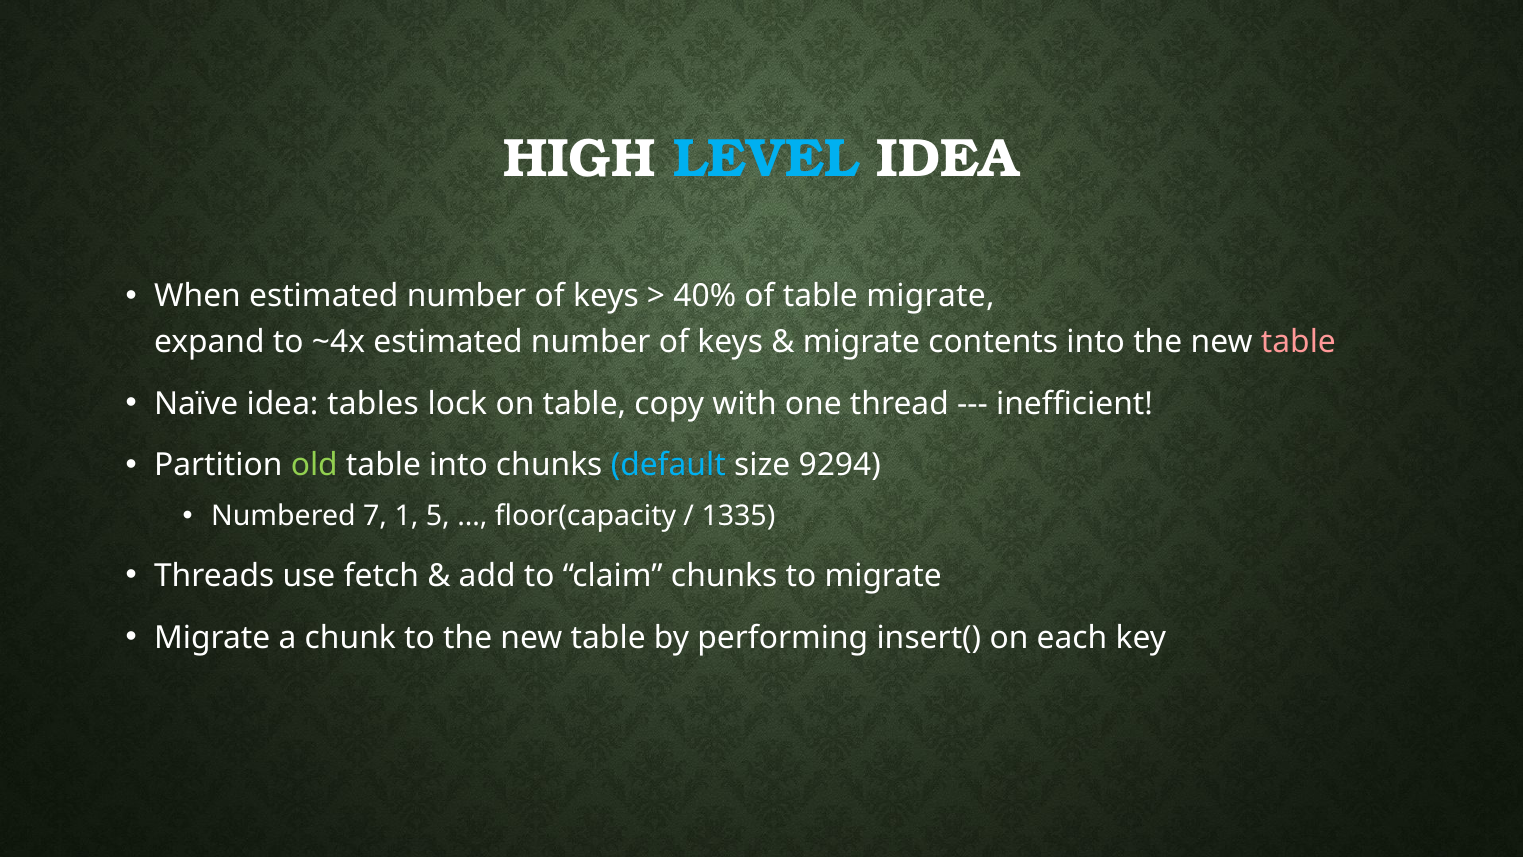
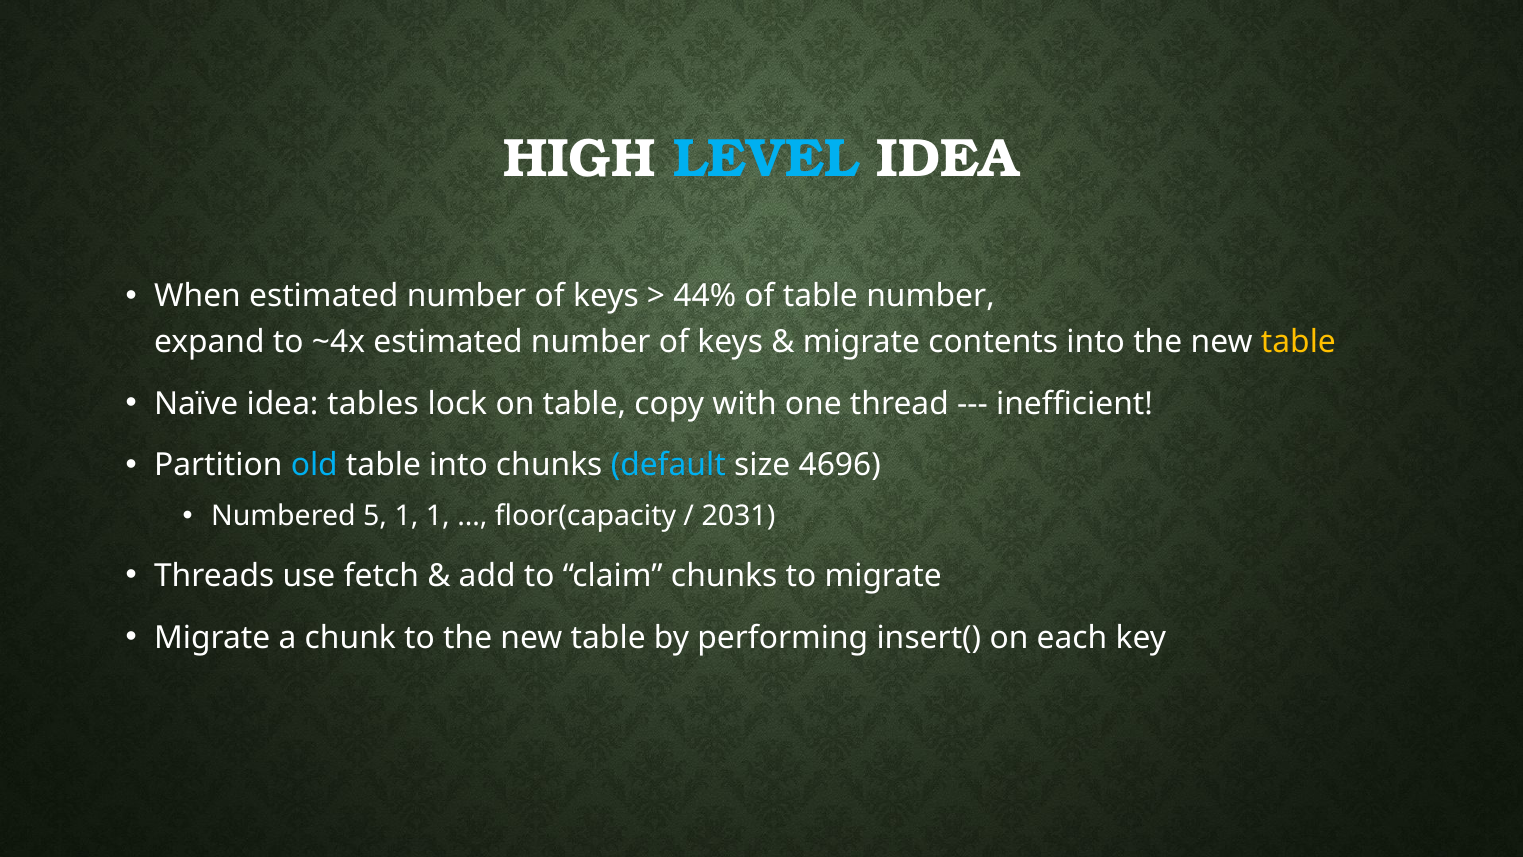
40%: 40% -> 44% (705, 296)
table migrate: migrate -> number (931, 296)
table colour: pink -> yellow (1298, 342)
old colour: light green -> light blue (314, 465)
9294: 9294 -> 4696 (840, 465)
7: 7 -> 5 (375, 516)
1 5: 5 -> 1 (438, 516)
1335: 1335 -> 2031 (738, 516)
